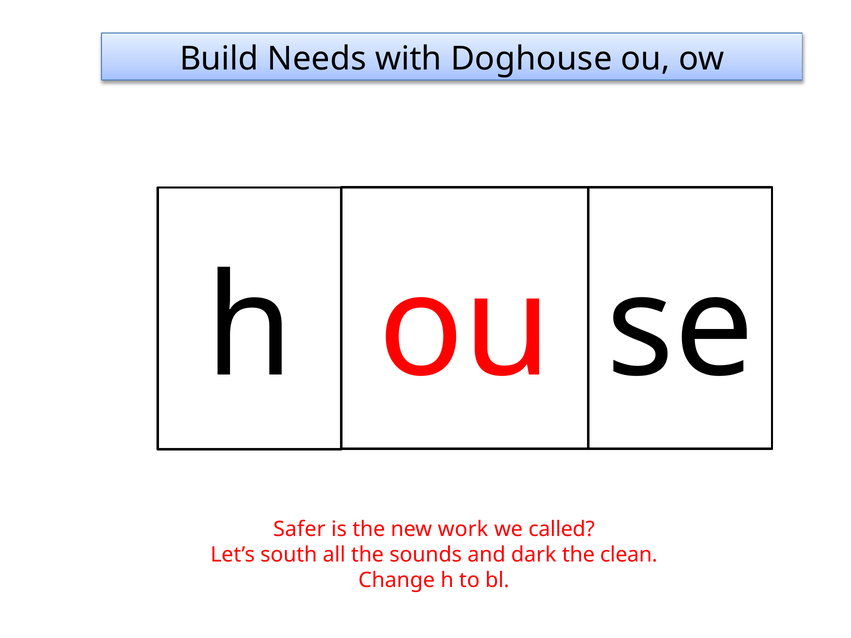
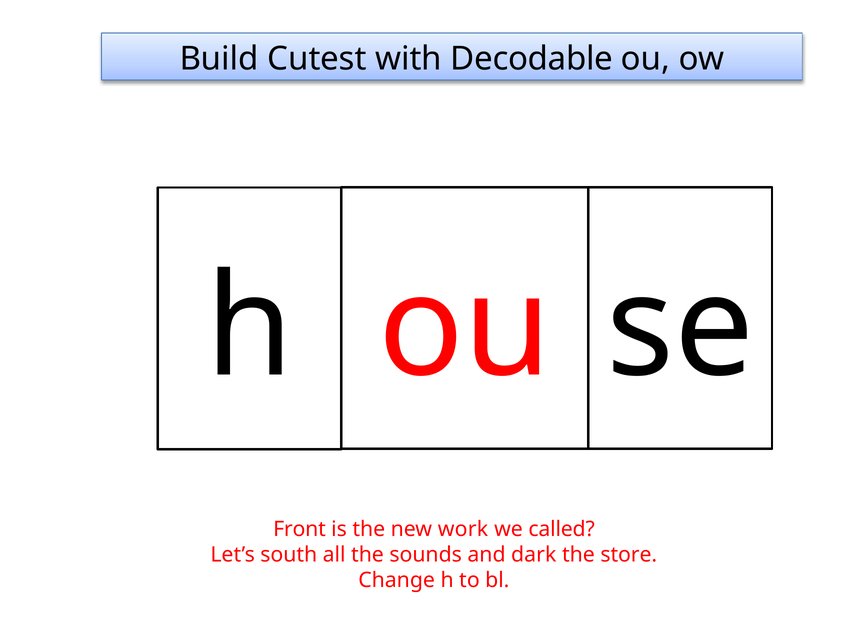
Needs: Needs -> Cutest (317, 59)
Doghouse: Doghouse -> Decodable (532, 59)
Safer: Safer -> Front (300, 529)
clean: clean -> store (629, 555)
